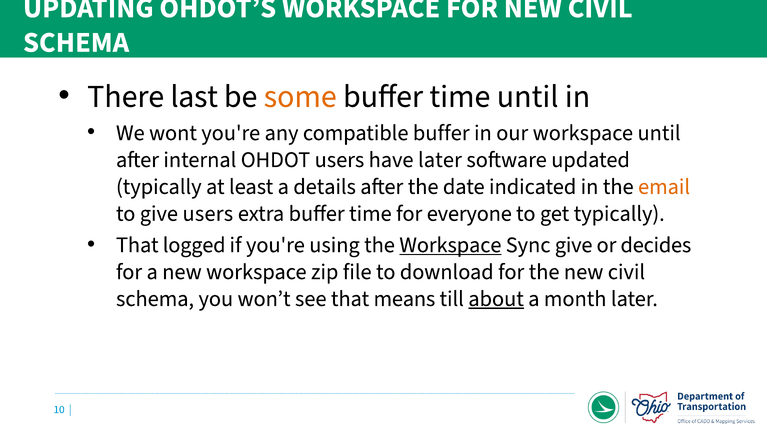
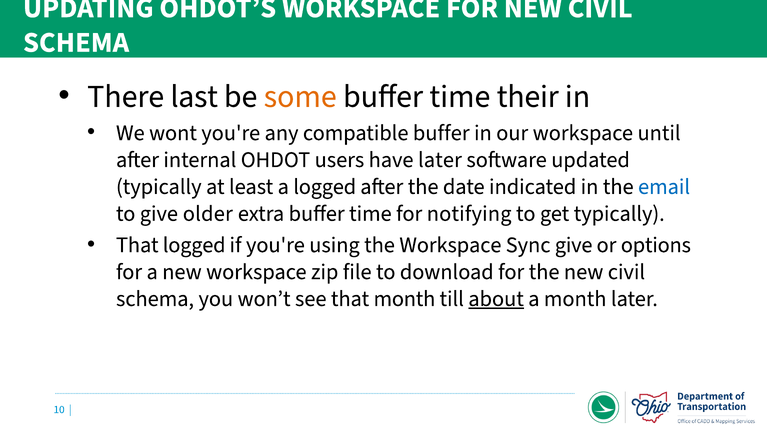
time until: until -> their (528, 96)
a details: details -> logged (325, 186)
email colour: orange -> blue (664, 186)
give users: users -> older (208, 213)
everyone: everyone -> notifying (469, 213)
Workspace underline: present -> none (450, 245)
decides: decides -> options (656, 245)
that means: means -> month (404, 298)
